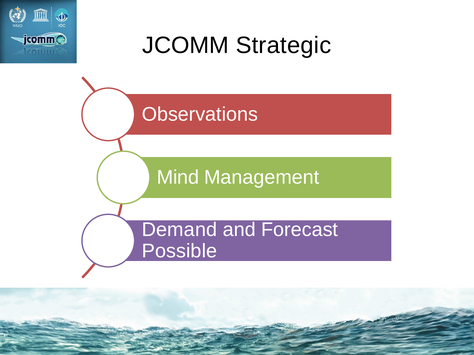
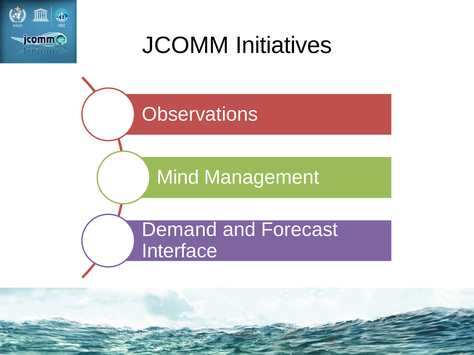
Strategic: Strategic -> Initiatives (284, 46)
Possible: Possible -> Interface (180, 251)
